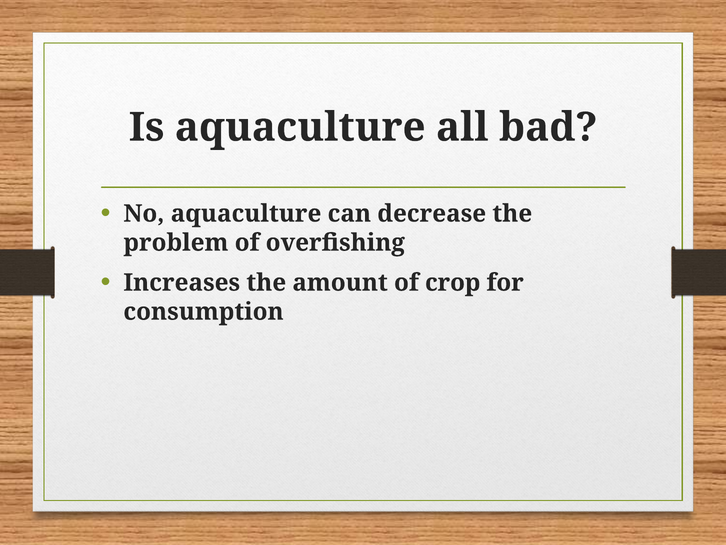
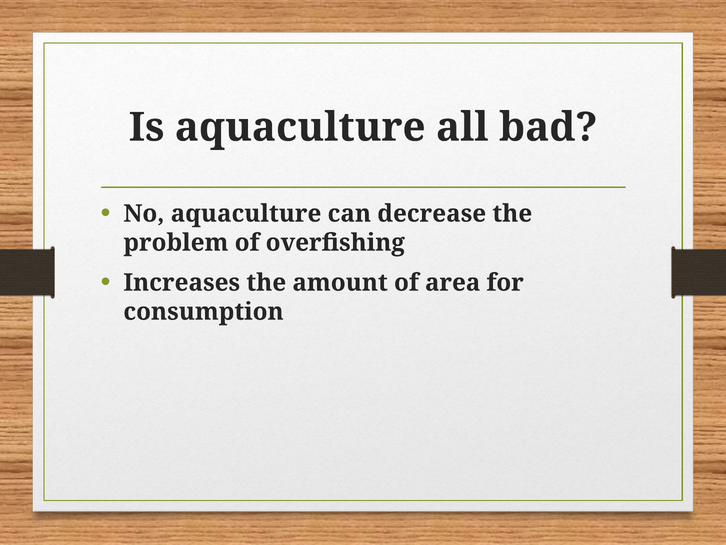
crop: crop -> area (453, 282)
